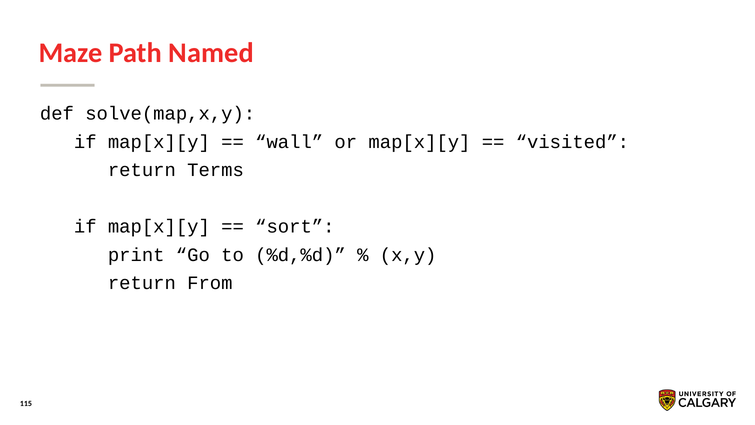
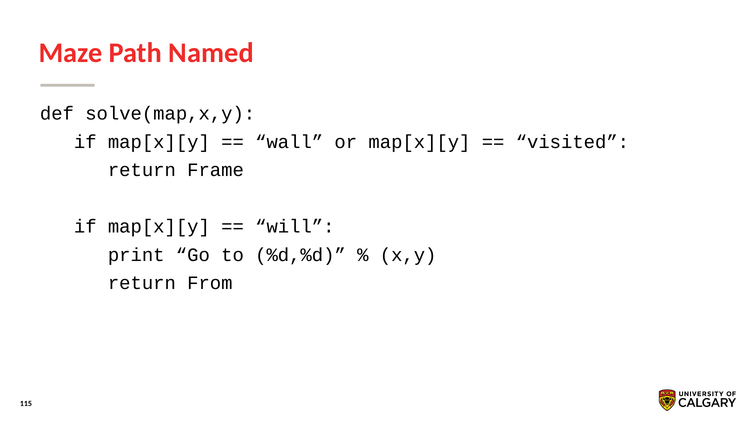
Terms: Terms -> Frame (216, 170)
sort: sort -> will (295, 227)
